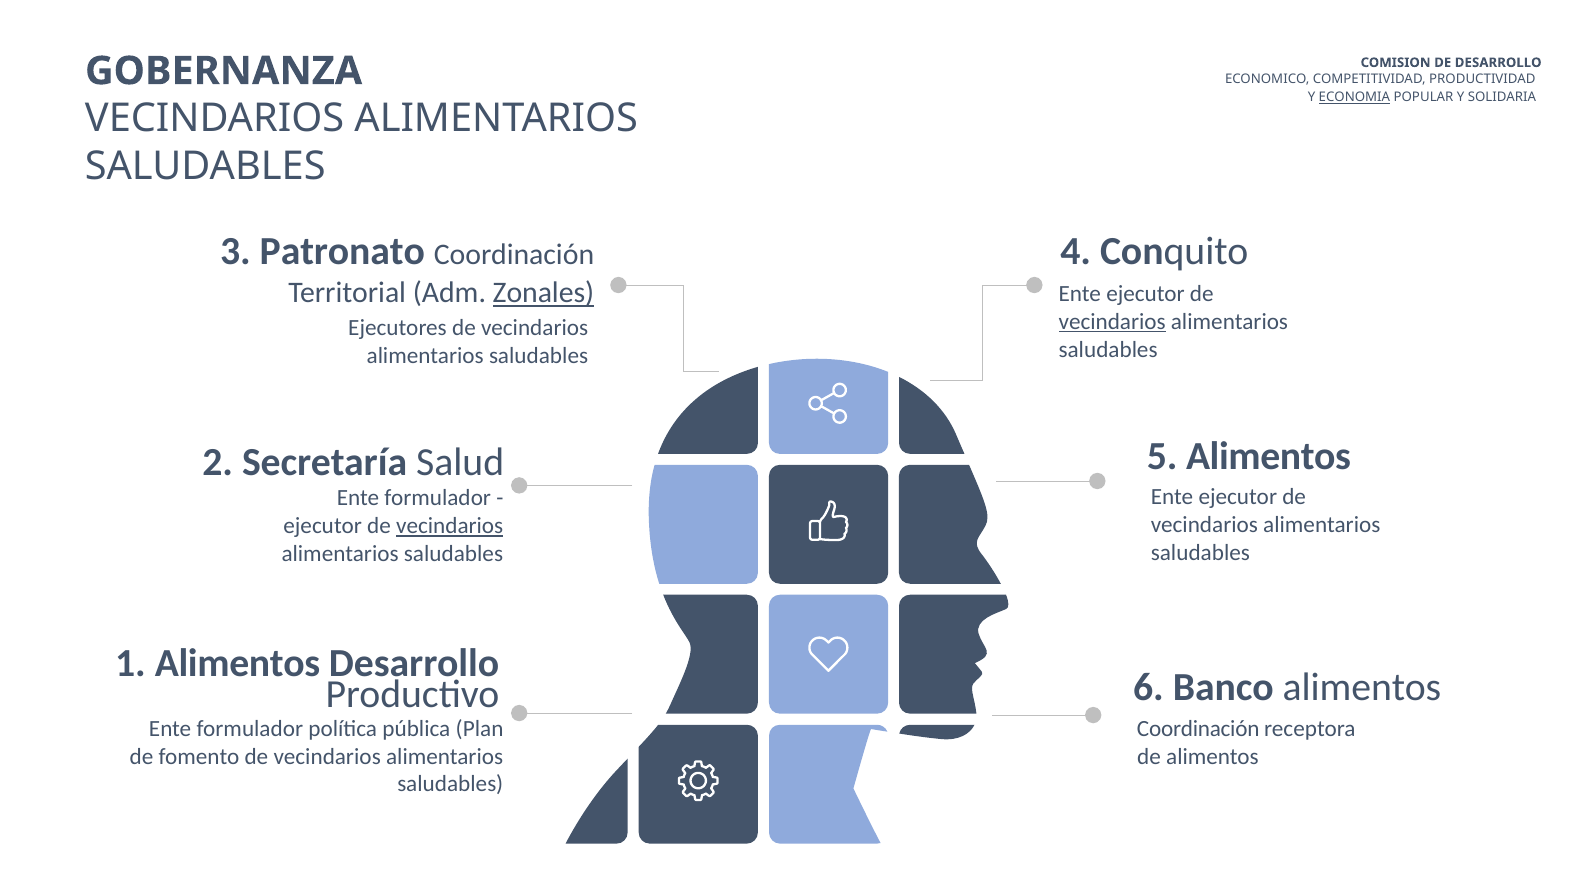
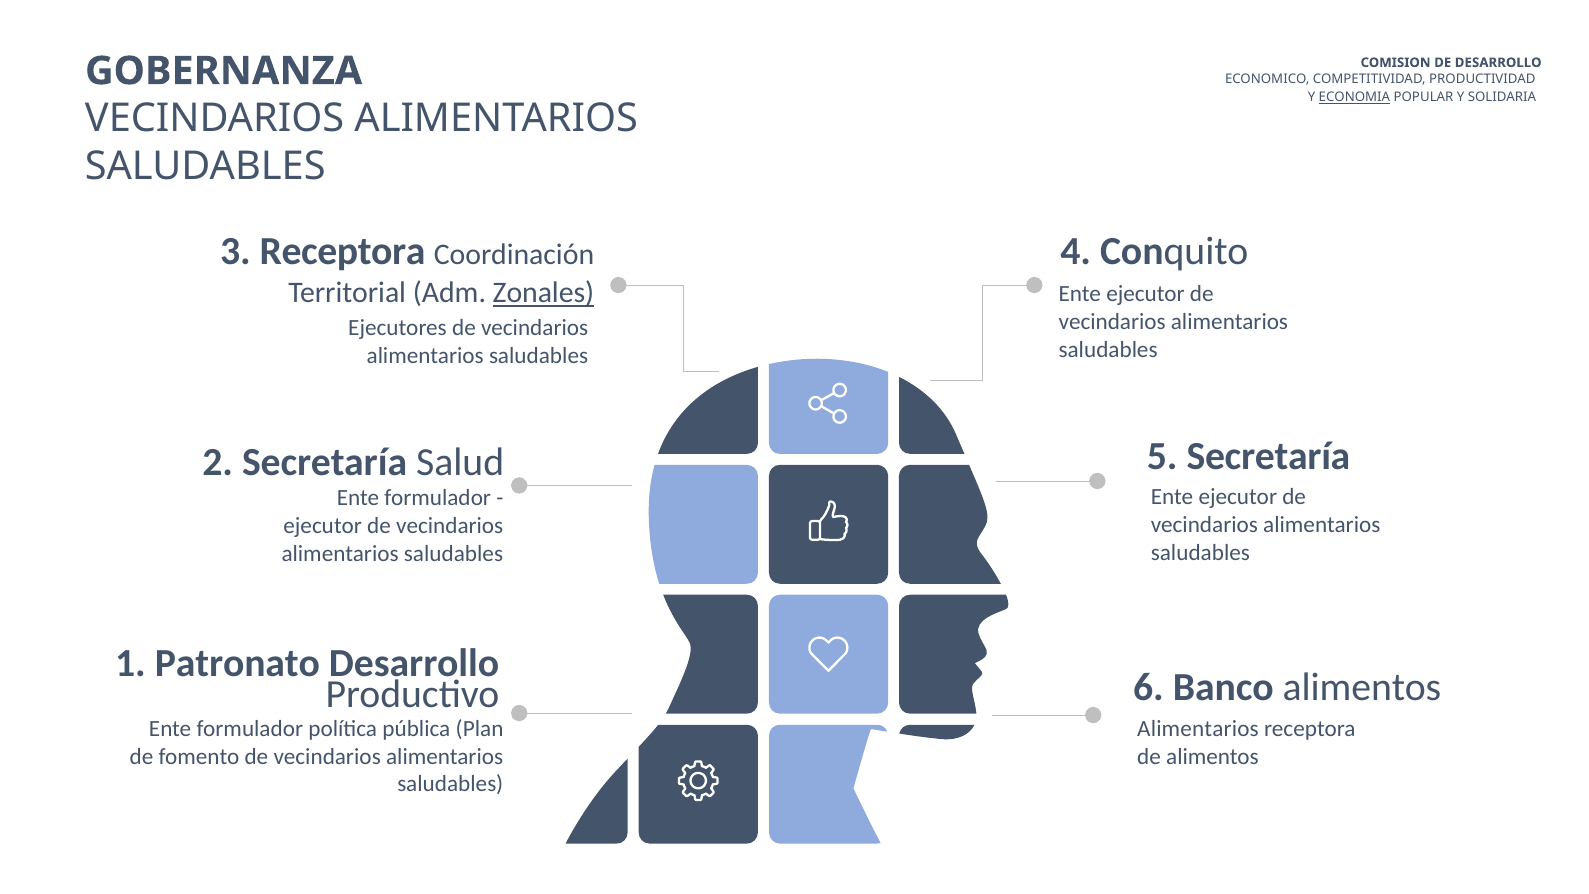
3 Patronato: Patronato -> Receptora (343, 252)
vecindarios underline: present -> none (1112, 322)
5 Alimentos: Alimentos -> Secretaría (1268, 456)
vecindarios underline: present -> none (450, 526)
1 Alimentos: Alimentos -> Patronato (237, 663)
Coordinación: Coordinación -> Alimentarios (1198, 728)
